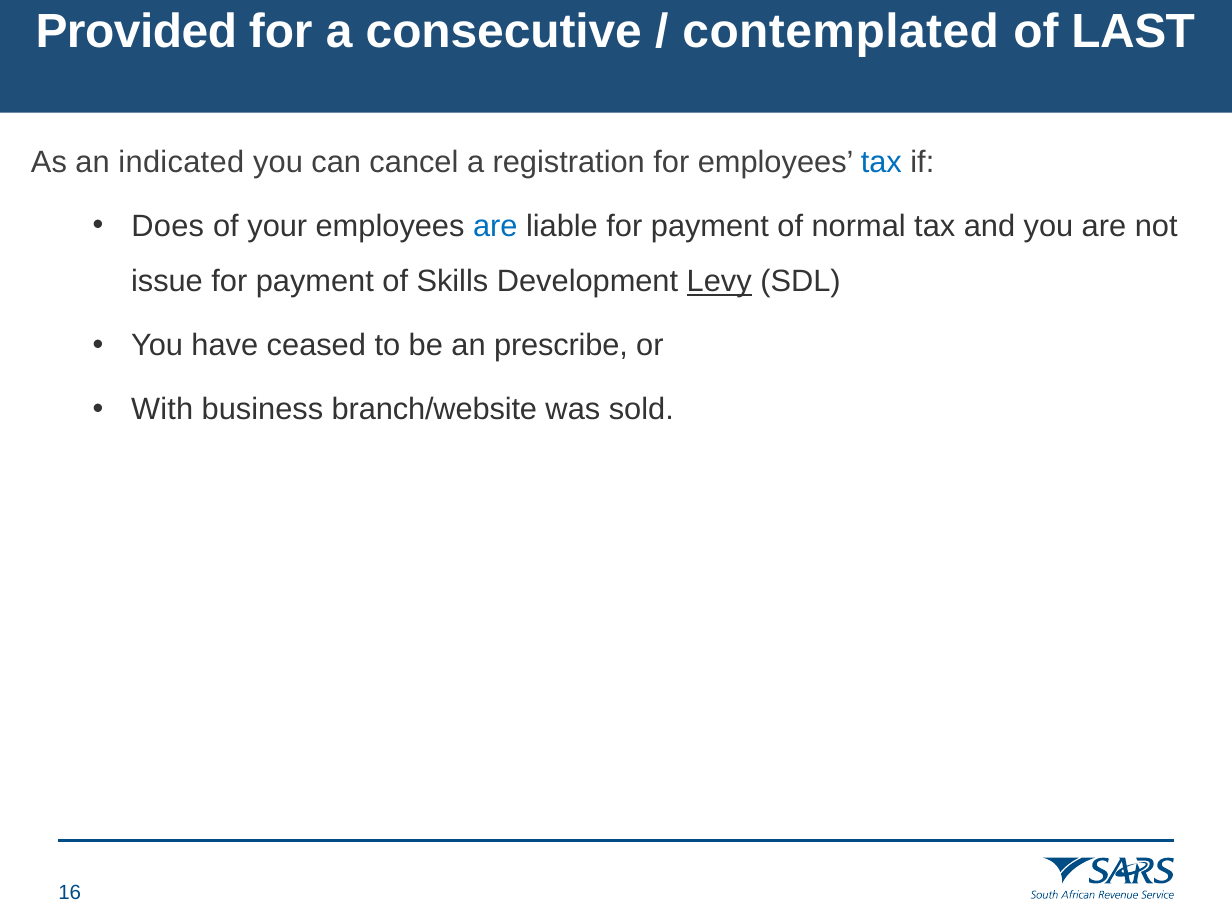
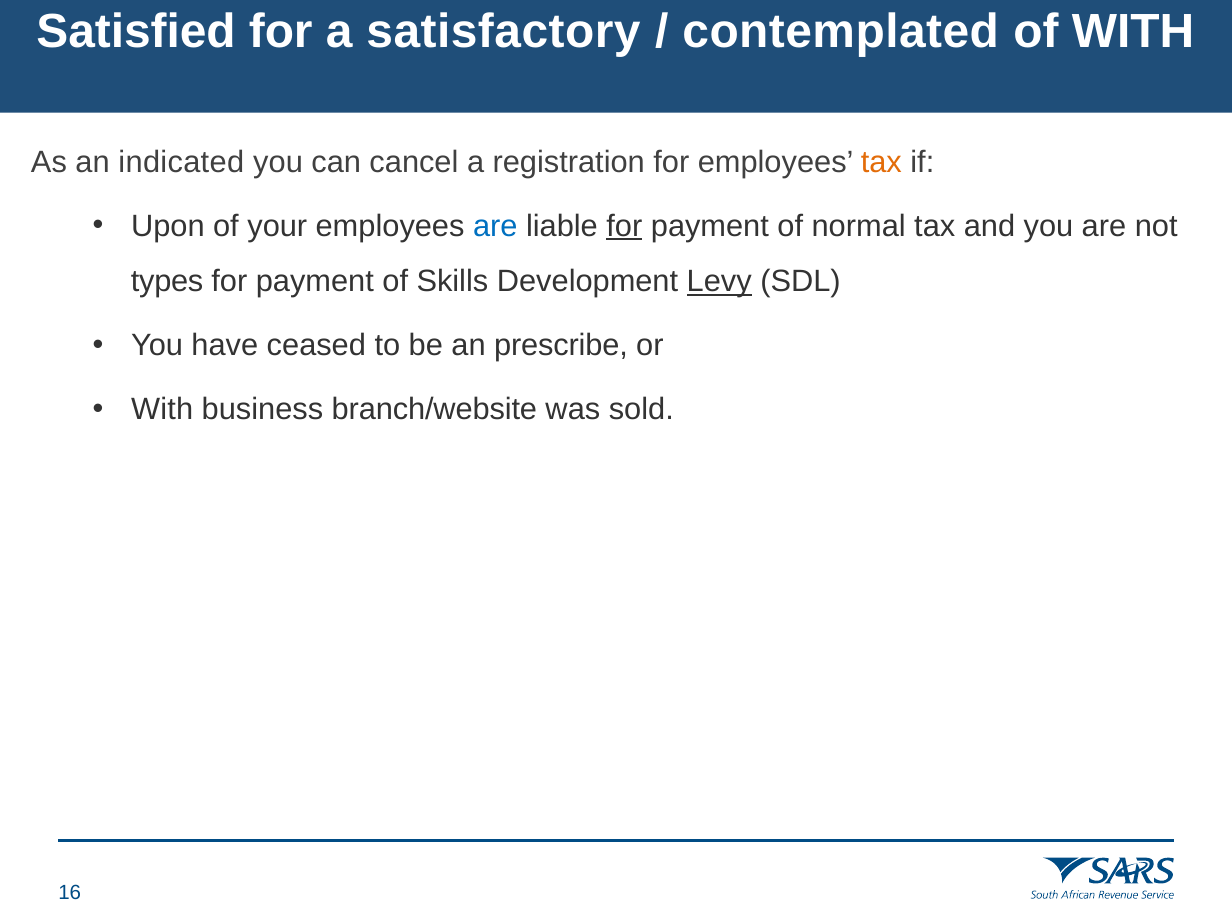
Provided: Provided -> Satisfied (136, 32)
consecutive: consecutive -> satisfactory (504, 32)
of LAST: LAST -> WITH (1133, 32)
tax colour: blue -> orange (881, 162)
Does: Does -> Upon (168, 226)
for underline: none -> present (624, 226)
issue: issue -> types (167, 282)
